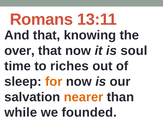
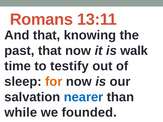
over: over -> past (19, 51)
soul: soul -> walk (134, 51)
riches: riches -> testify (69, 66)
nearer colour: orange -> blue (84, 97)
